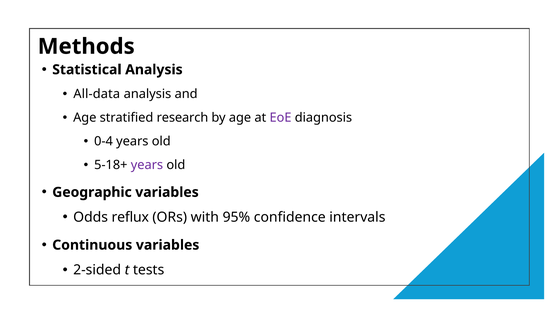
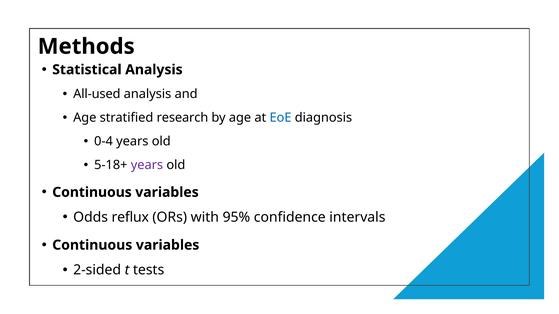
All-data: All-data -> All-used (97, 94)
EoE colour: purple -> blue (281, 118)
Geographic: Geographic -> Continuous (92, 193)
